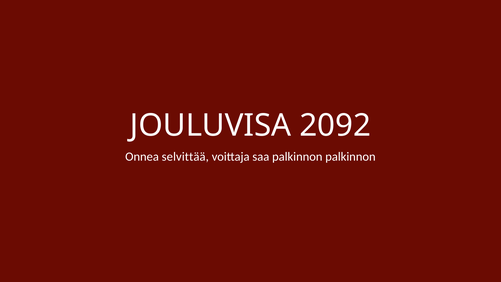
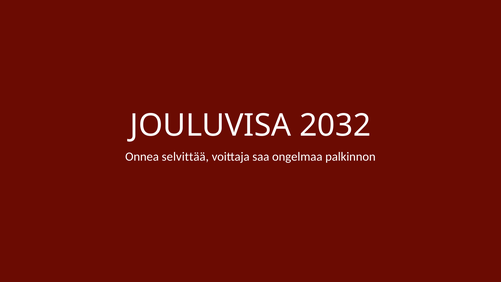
2092: 2092 -> 2032 (335, 125)
saa palkinnon: palkinnon -> ongelmaa (297, 157)
